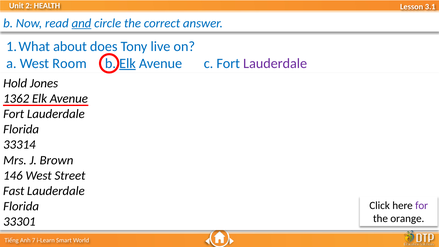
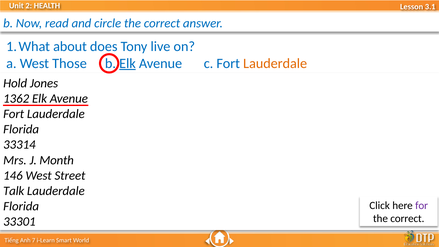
and underline: present -> none (81, 23)
Room: Room -> Those (70, 63)
Lauderdale colour: purple -> orange (275, 63)
Brown: Brown -> Month (57, 160)
Fast: Fast -> Talk (14, 191)
orange: orange -> correct (407, 219)
